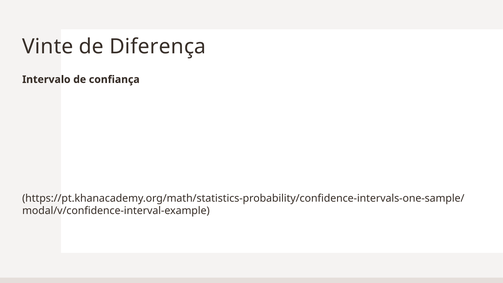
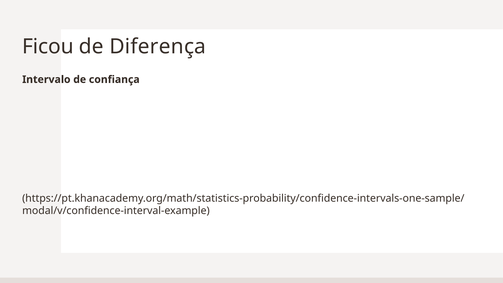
Vinte: Vinte -> Ficou (48, 47)
